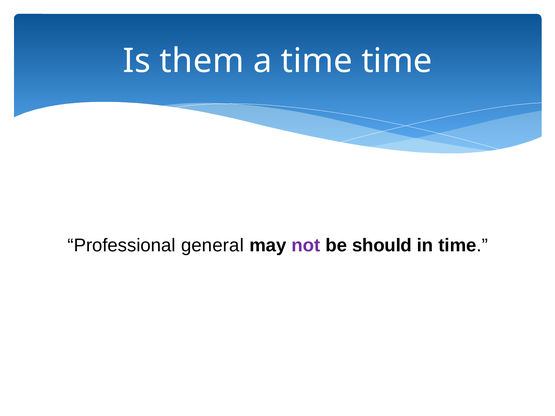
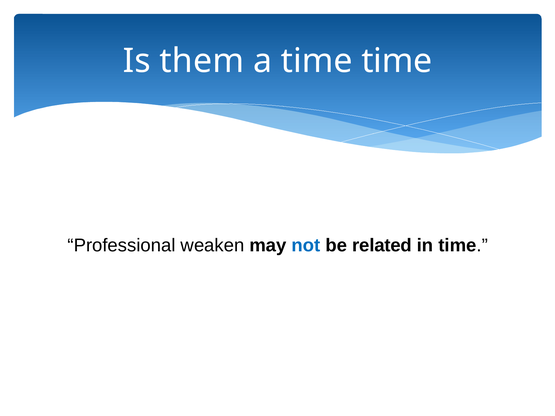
general: general -> weaken (213, 246)
not colour: purple -> blue (306, 246)
should: should -> related (382, 246)
